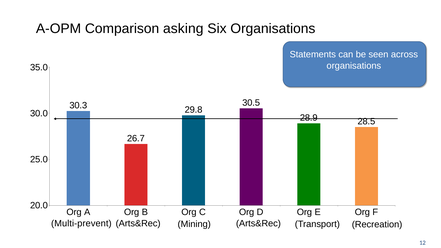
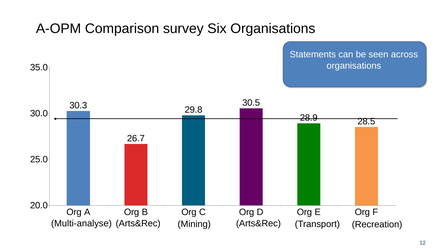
asking: asking -> survey (183, 29)
Multi-prevent: Multi-prevent -> Multi-analyse (81, 223)
